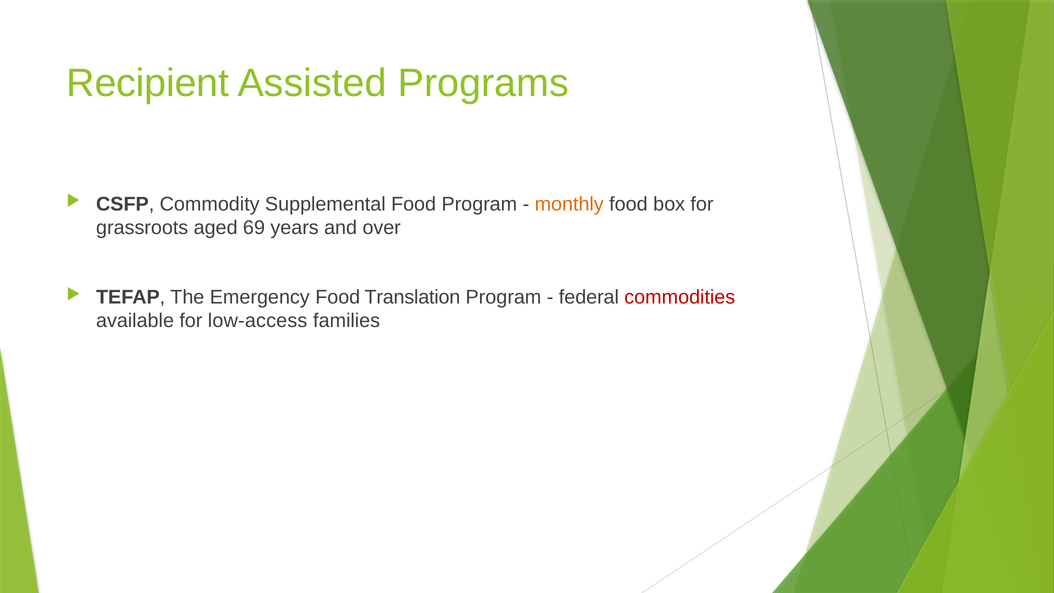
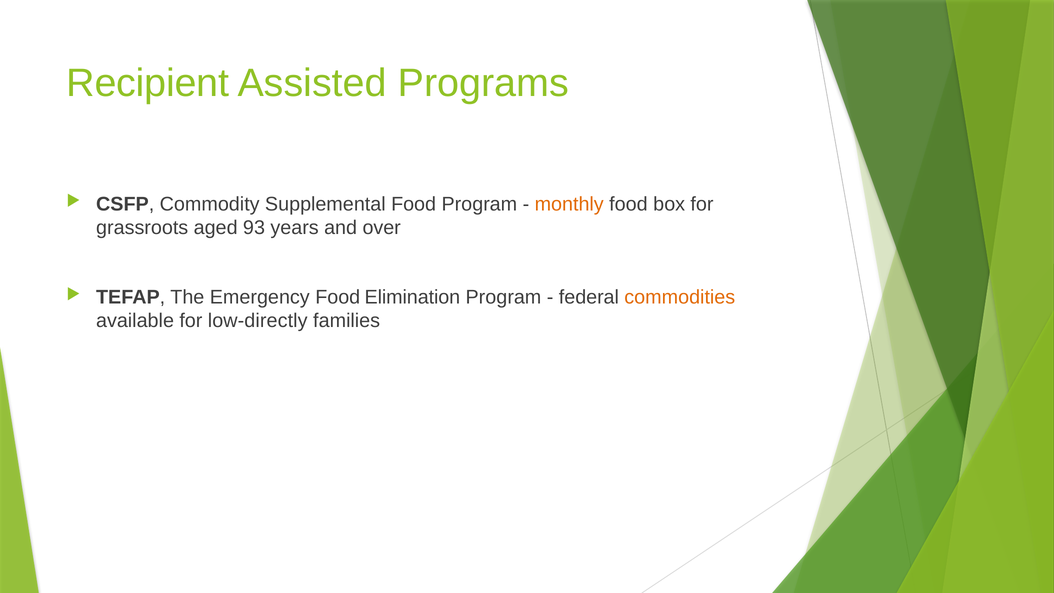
69: 69 -> 93 (254, 228)
Translation: Translation -> Elimination (412, 297)
commodities colour: red -> orange (680, 297)
low-access: low-access -> low-directly (258, 321)
